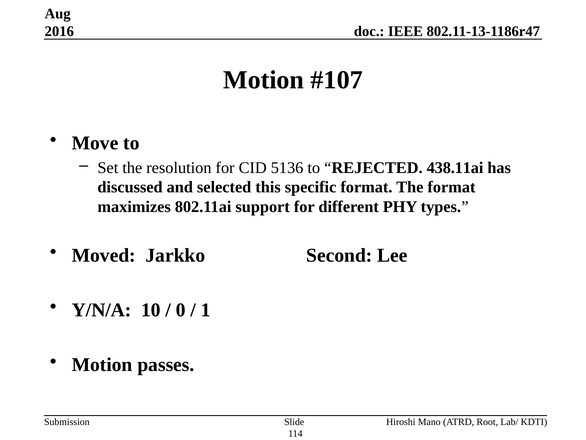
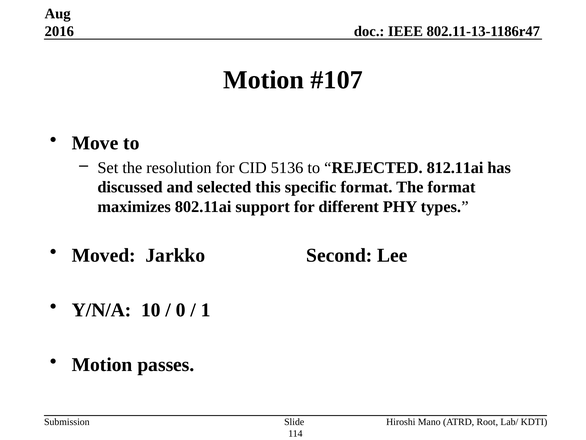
438.11ai: 438.11ai -> 812.11ai (455, 168)
